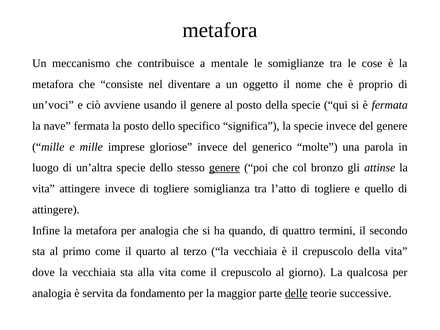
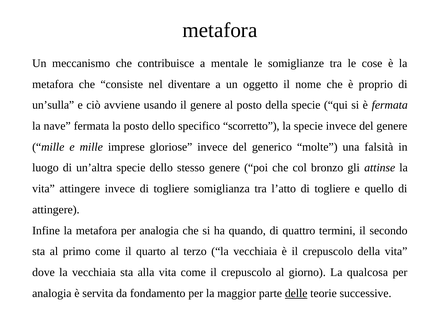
un’voci: un’voci -> un’sulla (53, 105)
significa: significa -> scorretto (251, 126)
parola: parola -> falsità (379, 147)
genere underline: present -> none (224, 168)
